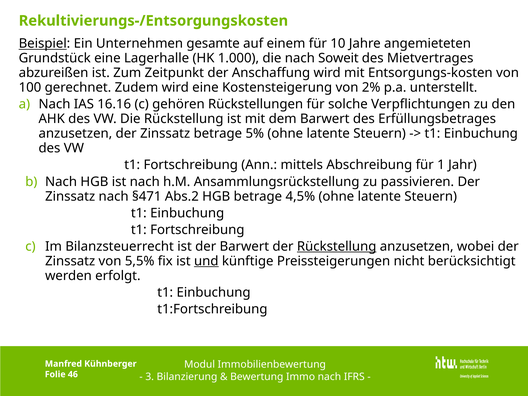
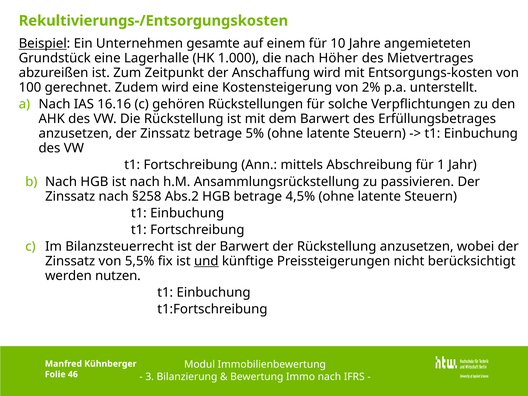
Soweit: Soweit -> Höher (338, 58)
§471: §471 -> §258 (147, 196)
Rückstellung underline: present -> none (337, 246)
erfolgt: erfolgt -> nutzen (118, 276)
